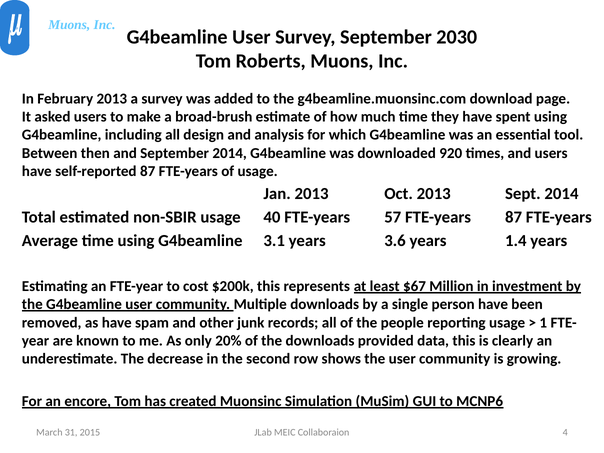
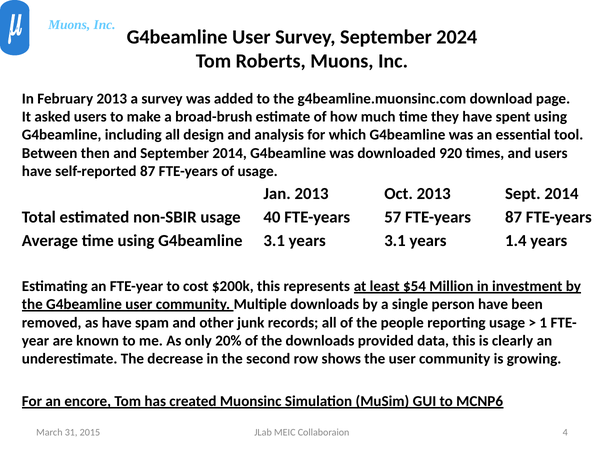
2030: 2030 -> 2024 (457, 37)
years 3.6: 3.6 -> 3.1 (395, 241)
$67: $67 -> $54 (414, 286)
